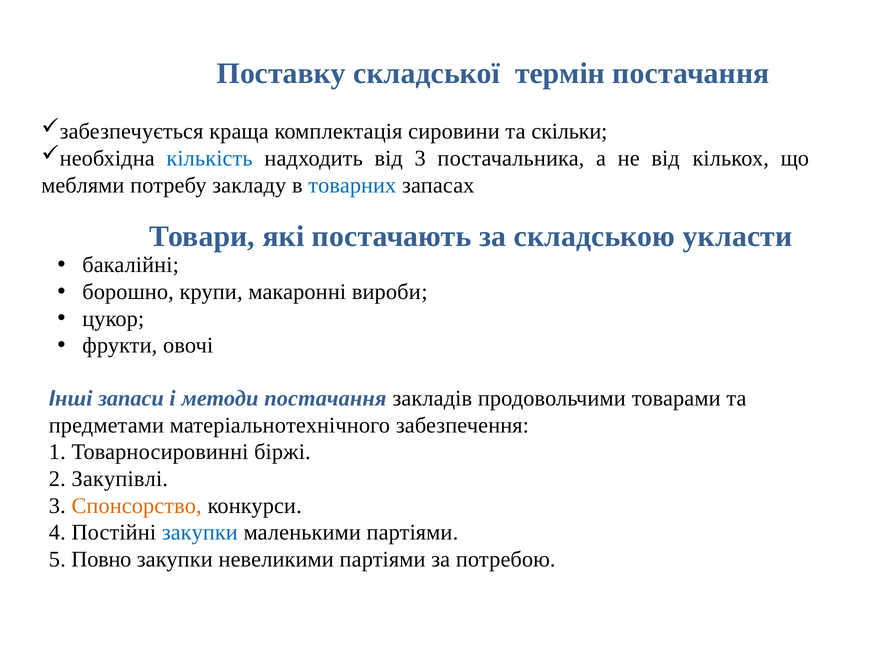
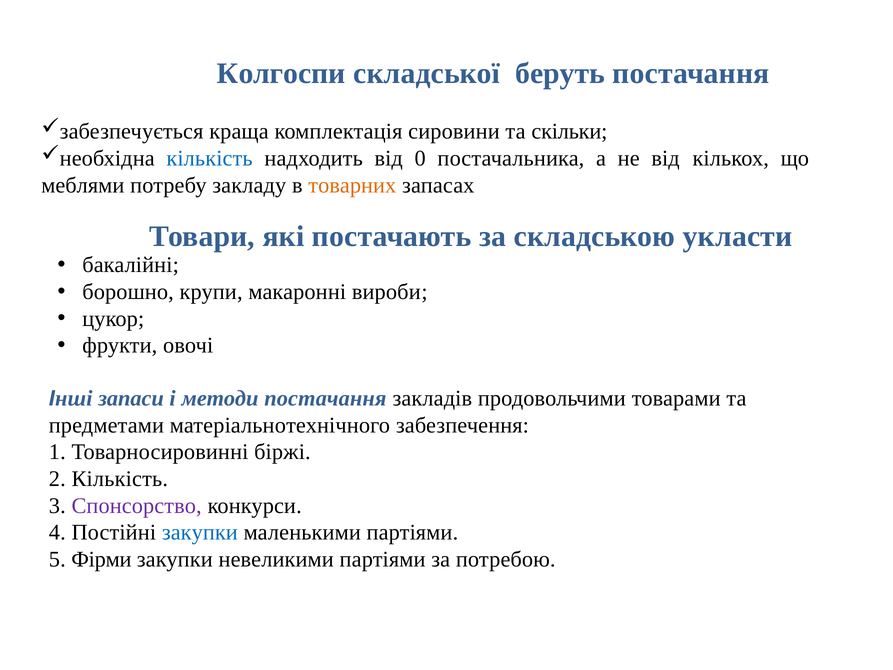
Поставку: Поставку -> Колгоспи (281, 73)
термін: термін -> беруть (560, 73)
від 3: 3 -> 0 (420, 158)
товарних colour: blue -> orange (352, 185)
2 Закупівлі: Закупівлі -> Кількість (120, 479)
Спонсорство colour: orange -> purple (137, 505)
Повно: Повно -> Фірми (101, 559)
